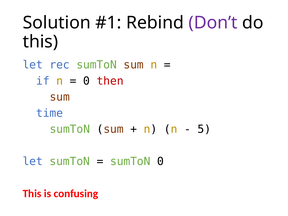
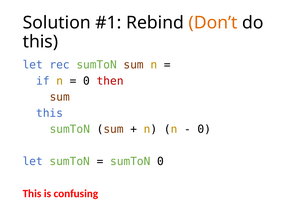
Don’t colour: purple -> orange (213, 23)
time: time -> this (50, 113)
5: 5 -> 0 (204, 129)
